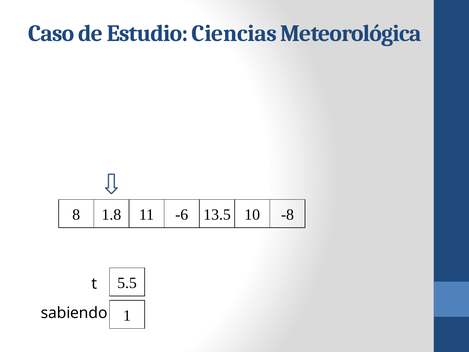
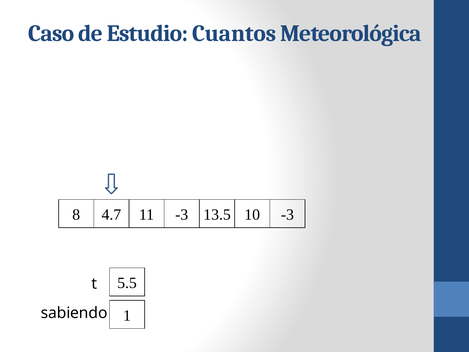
Ciencias: Ciencias -> Cuantos (234, 33)
1.8: 1.8 -> 4.7 (111, 214)
11 -6: -6 -> -3 (182, 214)
10 -8: -8 -> -3 (287, 214)
